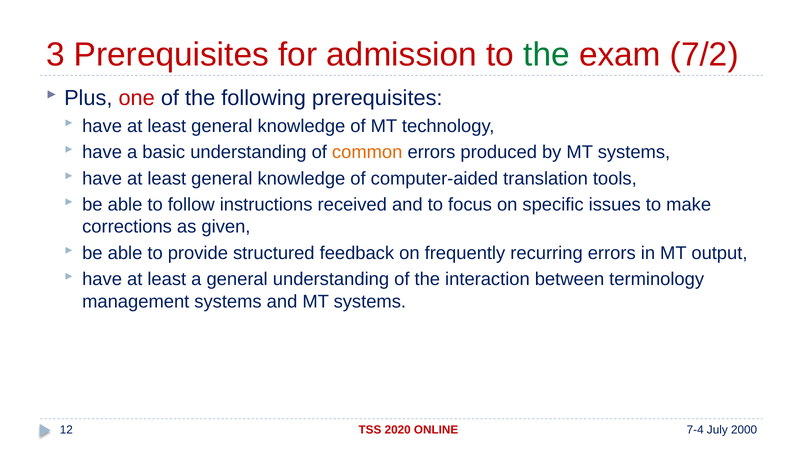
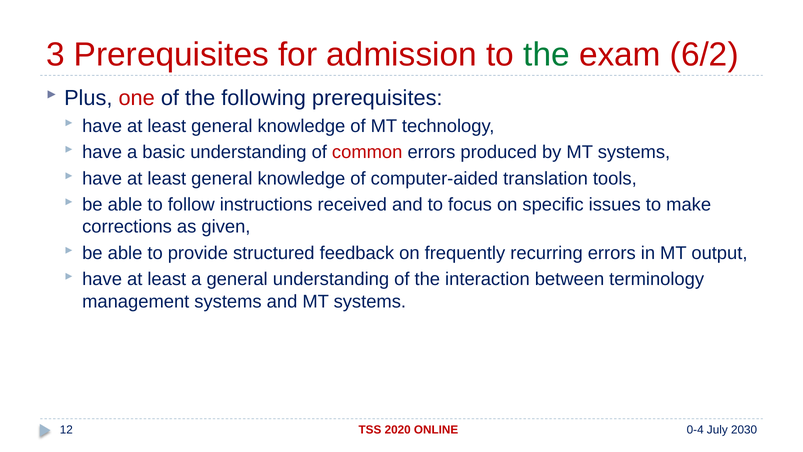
7/2: 7/2 -> 6/2 (704, 55)
common colour: orange -> red (367, 152)
7-4: 7-4 -> 0-4 (695, 429)
2000: 2000 -> 2030 (744, 429)
